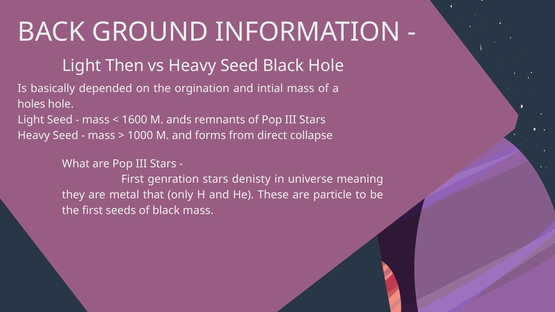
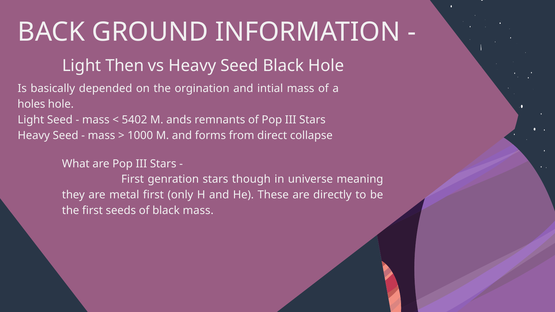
1600: 1600 -> 5402 (135, 120)
denisty: denisty -> though (251, 179)
metal that: that -> first (153, 195)
particle: particle -> directly (332, 195)
